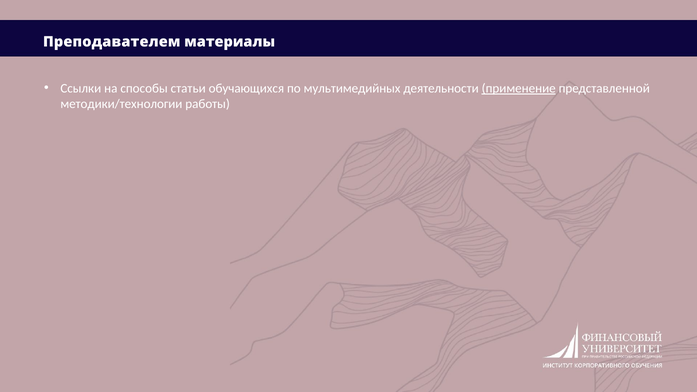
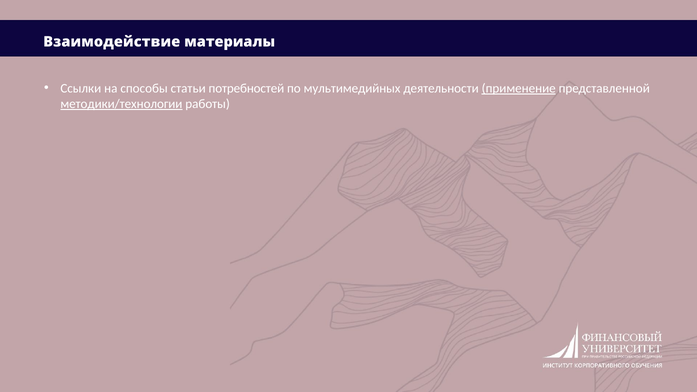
Преподавателем: Преподавателем -> Взаимодействие (112, 42)
обучающихся: обучающихся -> потребностей (246, 88)
методики/технологии underline: none -> present (121, 104)
